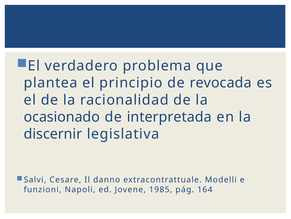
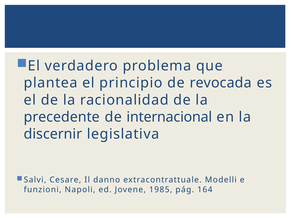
ocasionado: ocasionado -> precedente (62, 117)
interpretada: interpretada -> internacional (169, 117)
